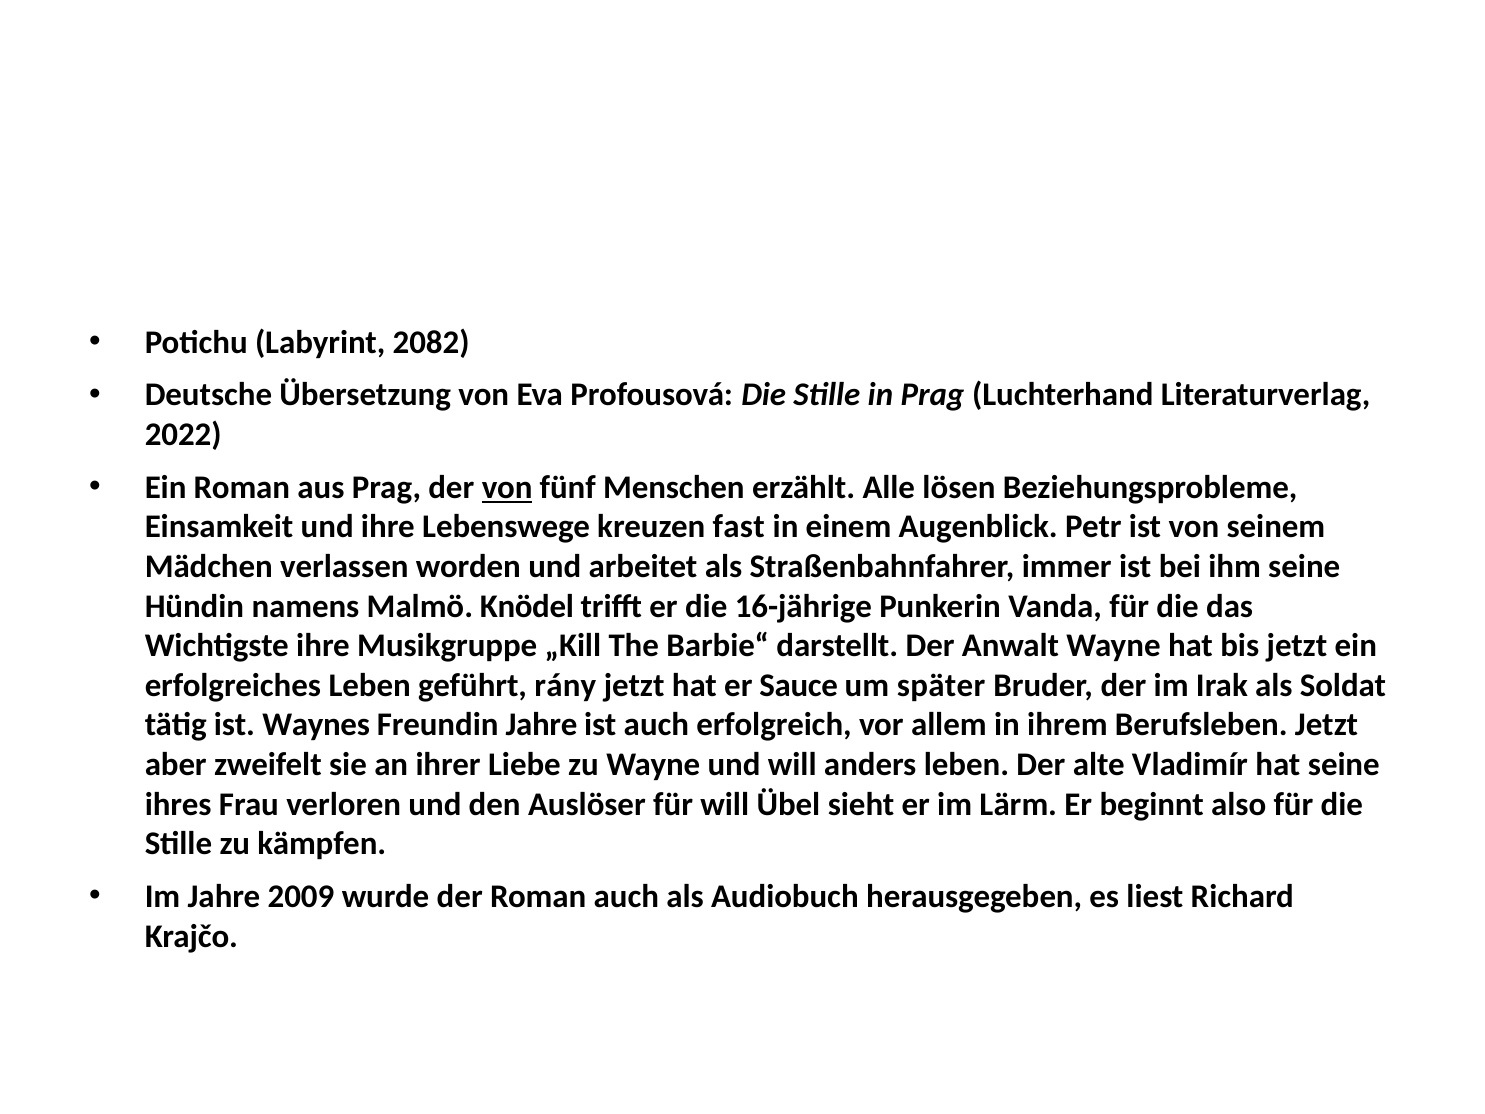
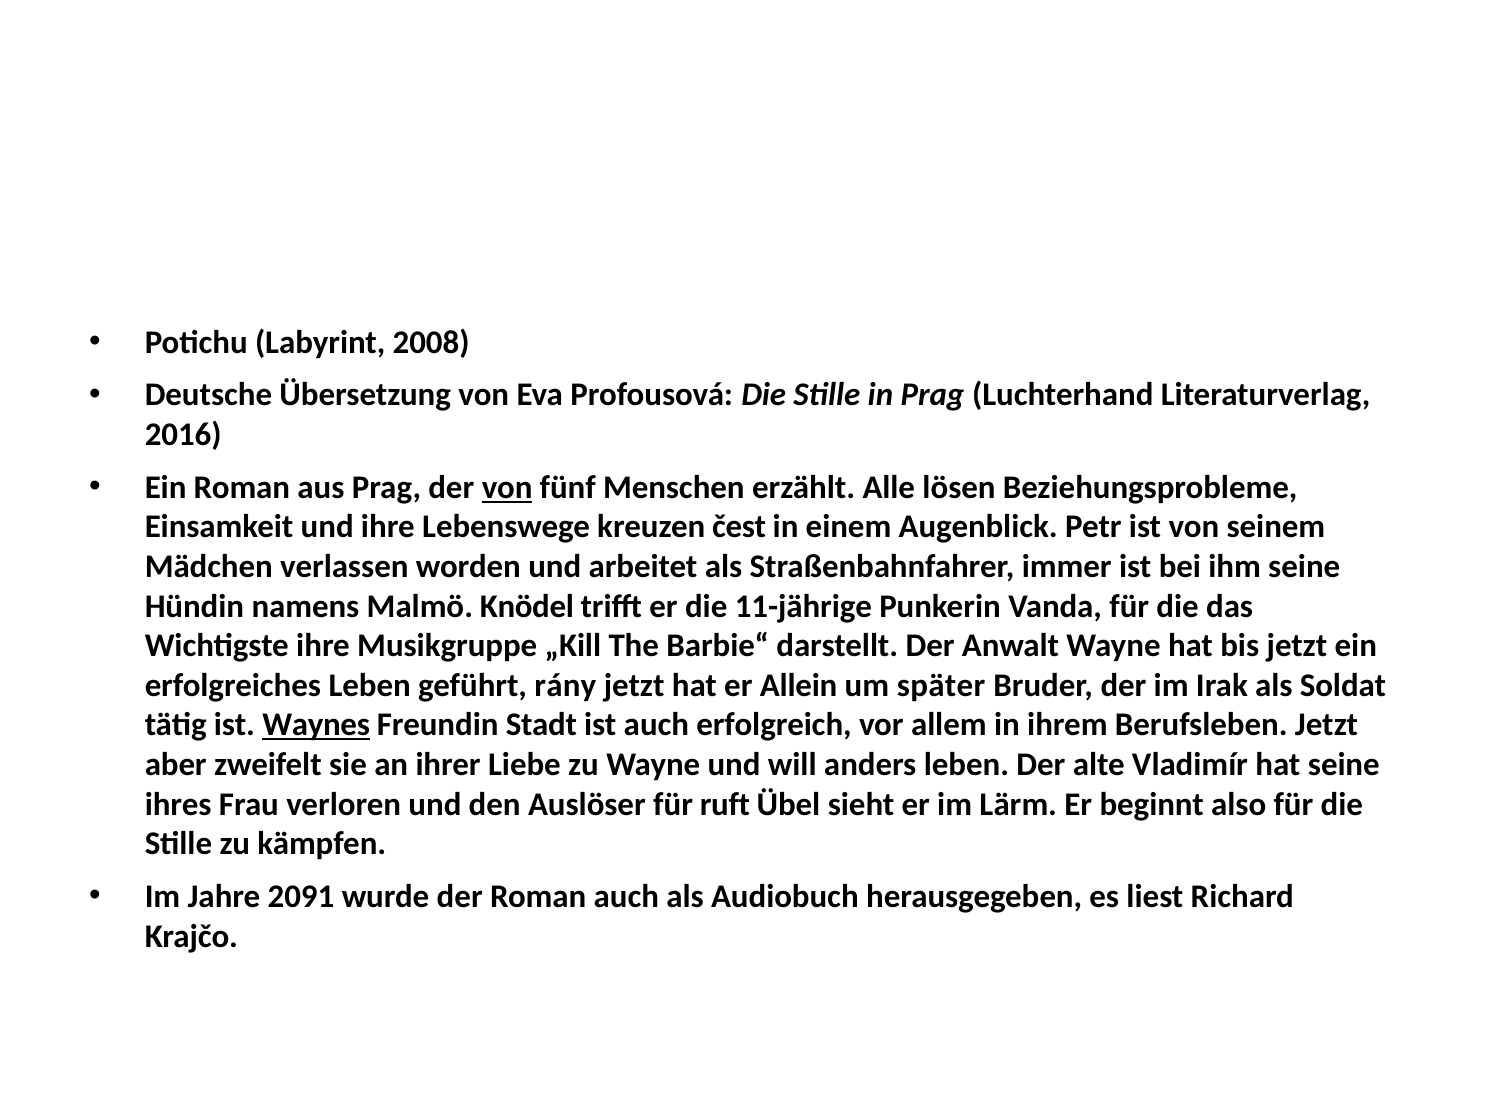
2082: 2082 -> 2008 (431, 342)
2022: 2022 -> 2016 (183, 435)
fast: fast -> čest (739, 527)
16-jährige: 16-jährige -> 11-jährige (803, 606)
Sauce: Sauce -> Allein (799, 685)
Waynes underline: none -> present (316, 725)
Freundin Jahre: Jahre -> Stadt (541, 725)
für will: will -> ruft (725, 804)
2009: 2009 -> 2091 (301, 896)
